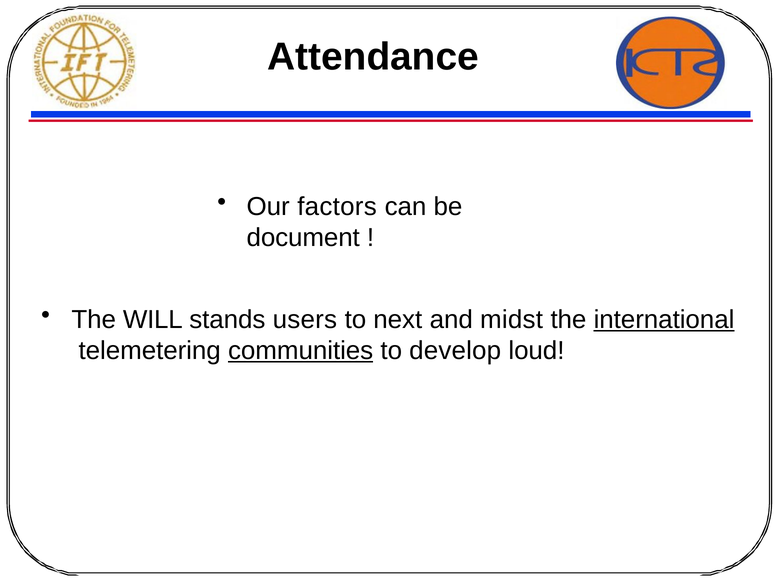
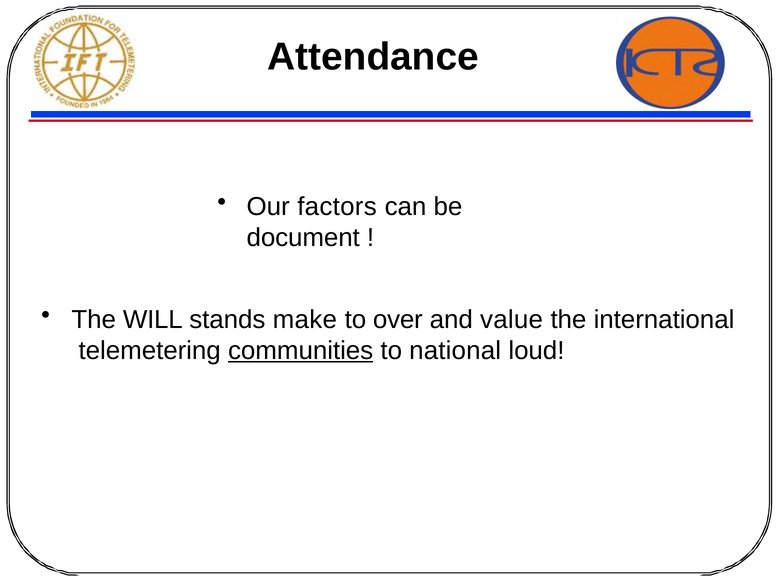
users: users -> make (305, 320)
next: next -> over (398, 320)
midst: midst -> value (512, 320)
international underline: present -> none (664, 320)
develop: develop -> national (455, 351)
